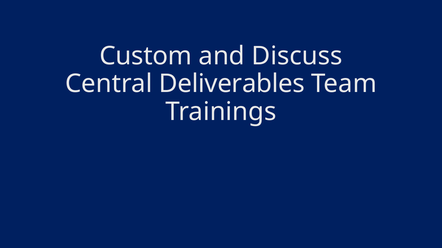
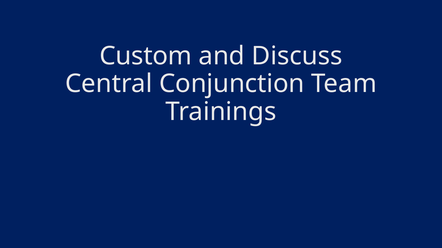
Deliverables: Deliverables -> Conjunction (232, 84)
